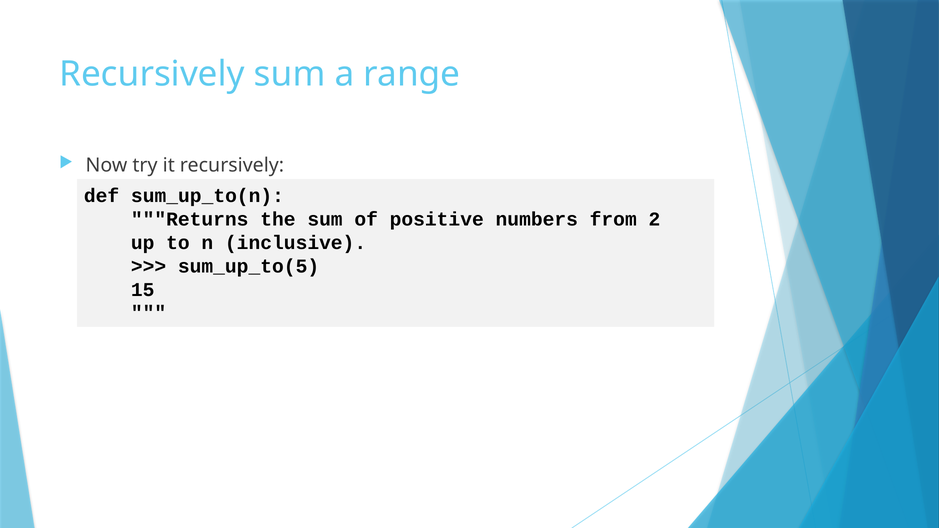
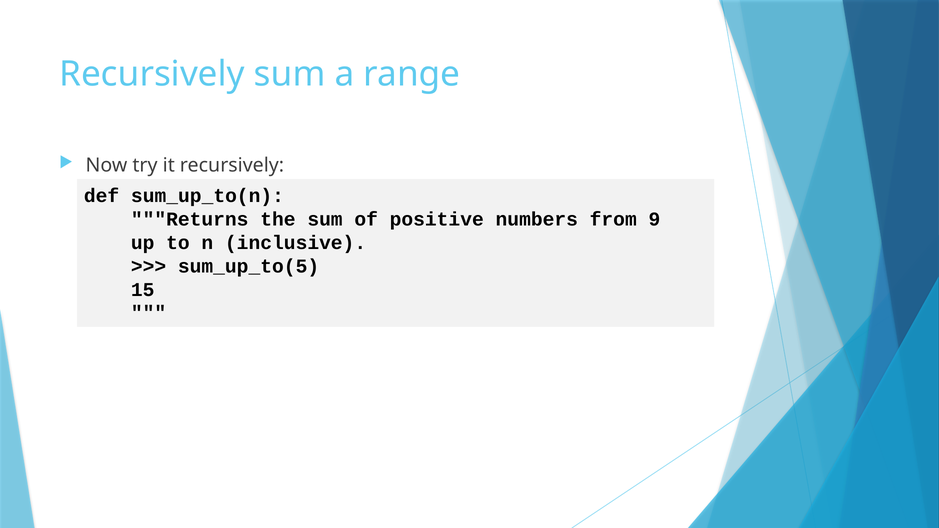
2: 2 -> 9 (654, 219)
